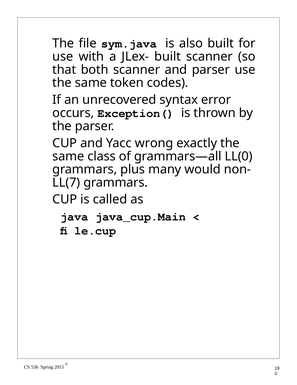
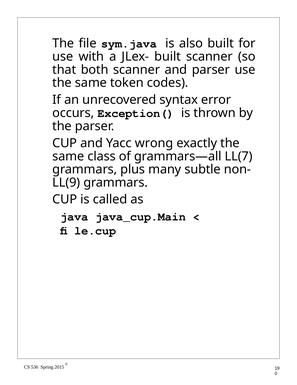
LL(0: LL(0 -> LL(7 (239, 156)
would: would -> subtle (203, 169)
LL(7: LL(7 -> LL(9 (66, 182)
